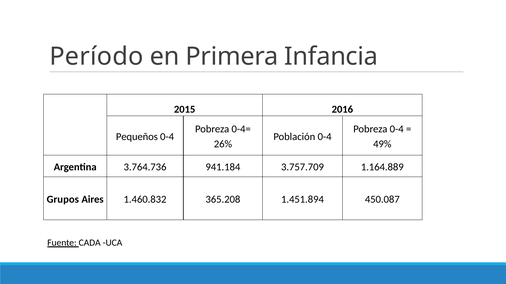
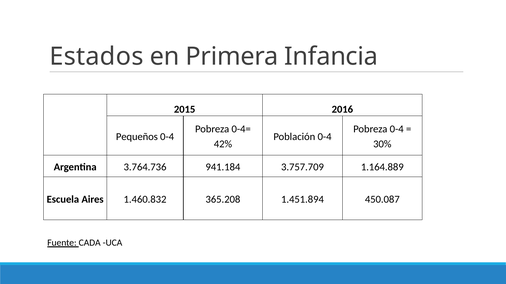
Período: Período -> Estados (96, 57)
26%: 26% -> 42% (223, 144)
49%: 49% -> 30% (382, 144)
Grupos: Grupos -> Escuela (63, 200)
